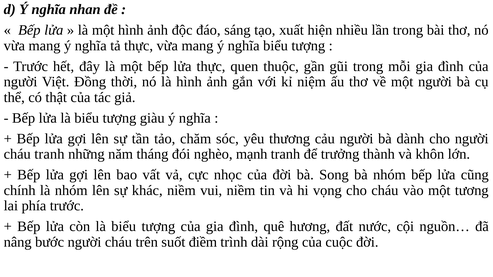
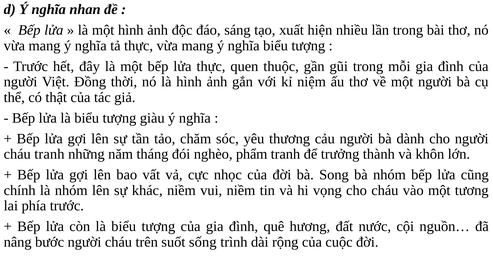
mạnh: mạnh -> phẩm (252, 154)
điềm: điềm -> sống (203, 242)
